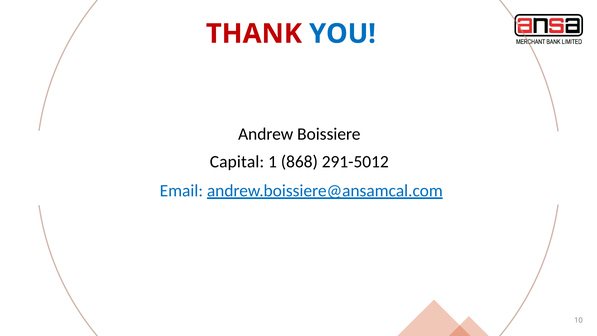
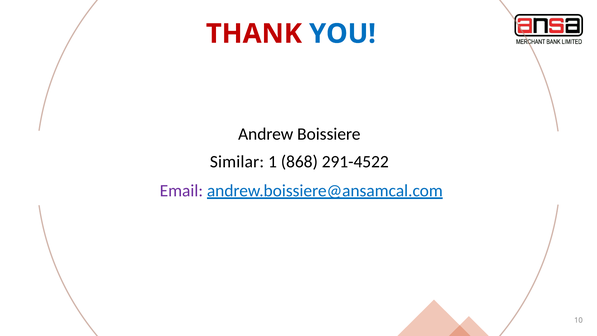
Capital: Capital -> Similar (237, 162)
291-5012: 291-5012 -> 291-4522 (355, 162)
Email colour: blue -> purple (181, 191)
